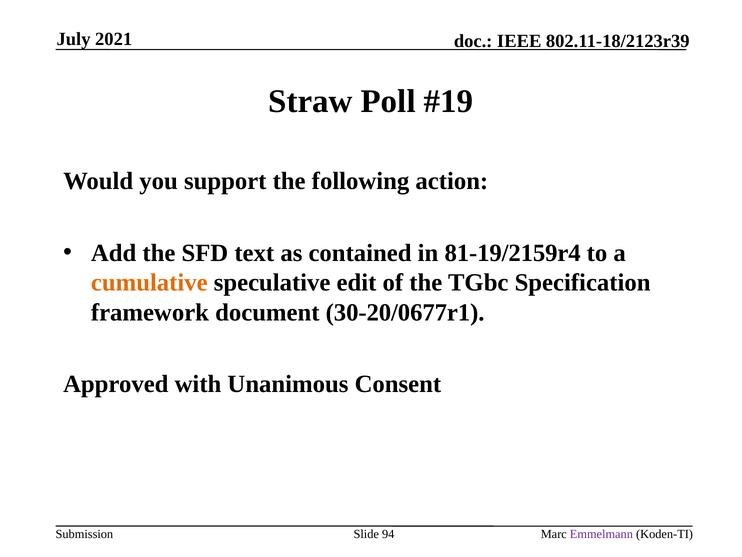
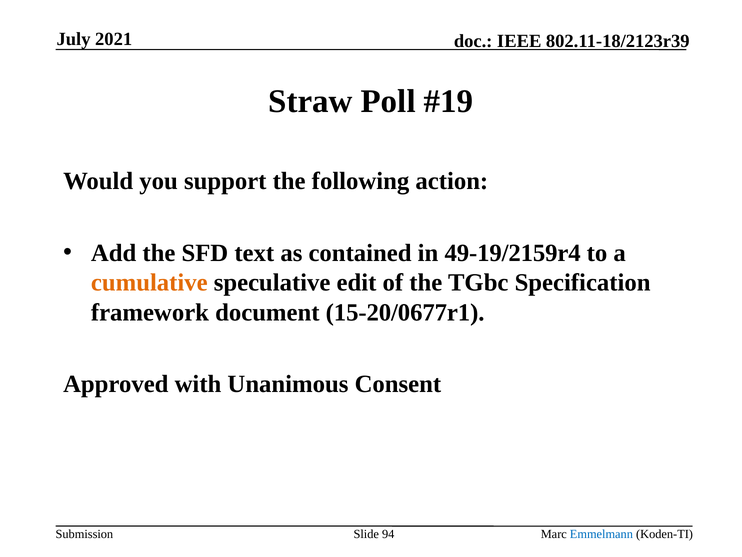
81-19/2159r4: 81-19/2159r4 -> 49-19/2159r4 (513, 253)
30-20/0677r1: 30-20/0677r1 -> 15-20/0677r1 (405, 312)
Emmelmann colour: purple -> blue (601, 534)
